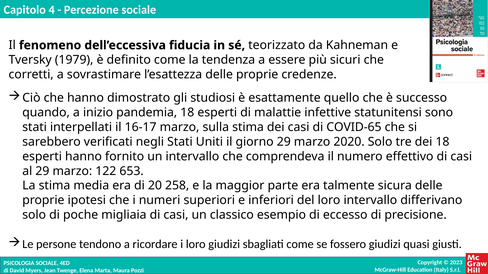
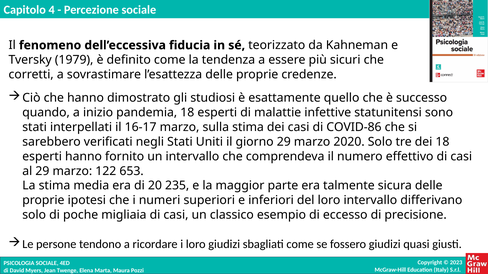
COVID-65: COVID-65 -> COVID-86 (354, 127)
258: 258 -> 235 (177, 186)
